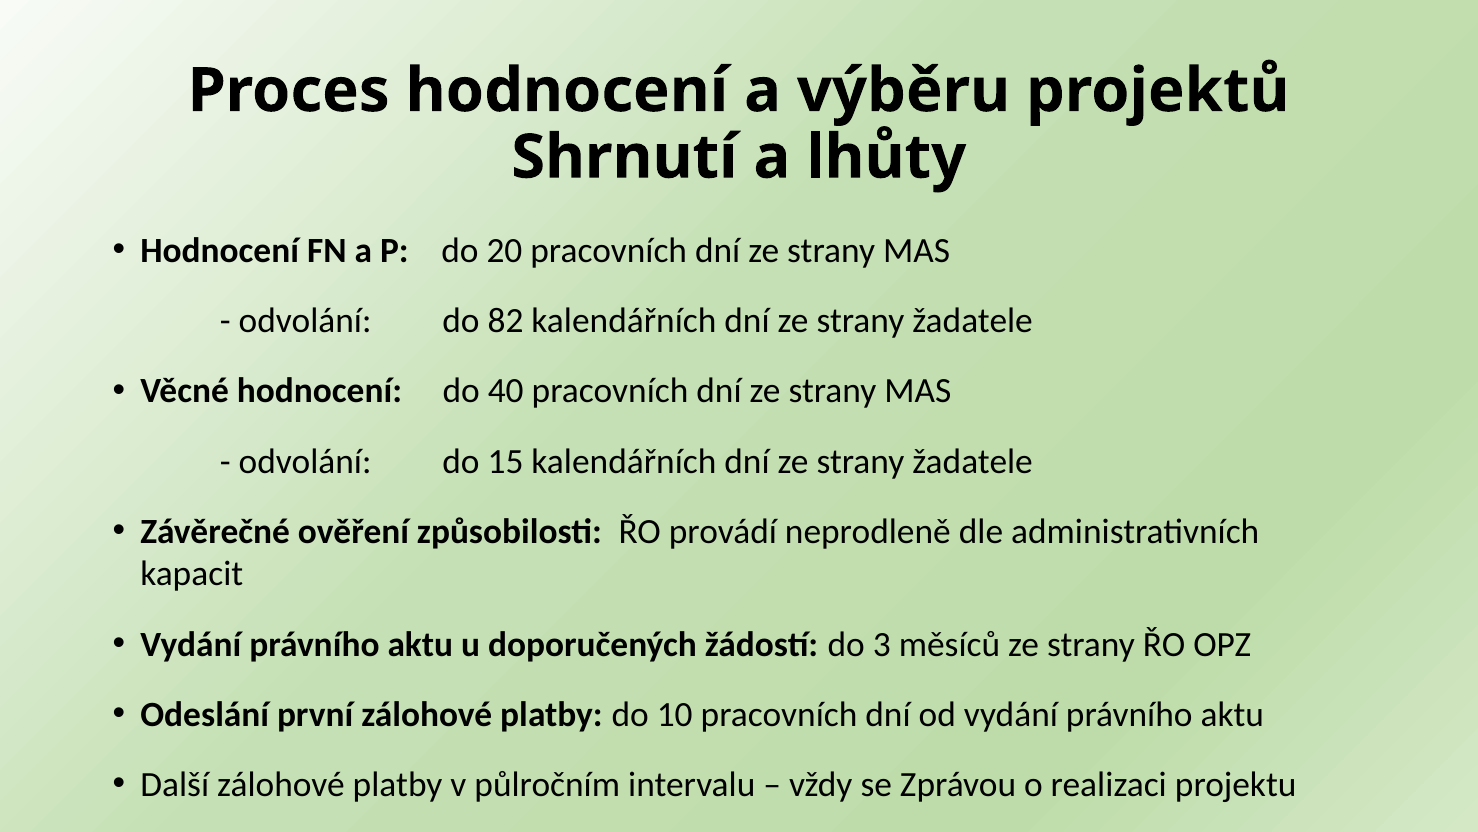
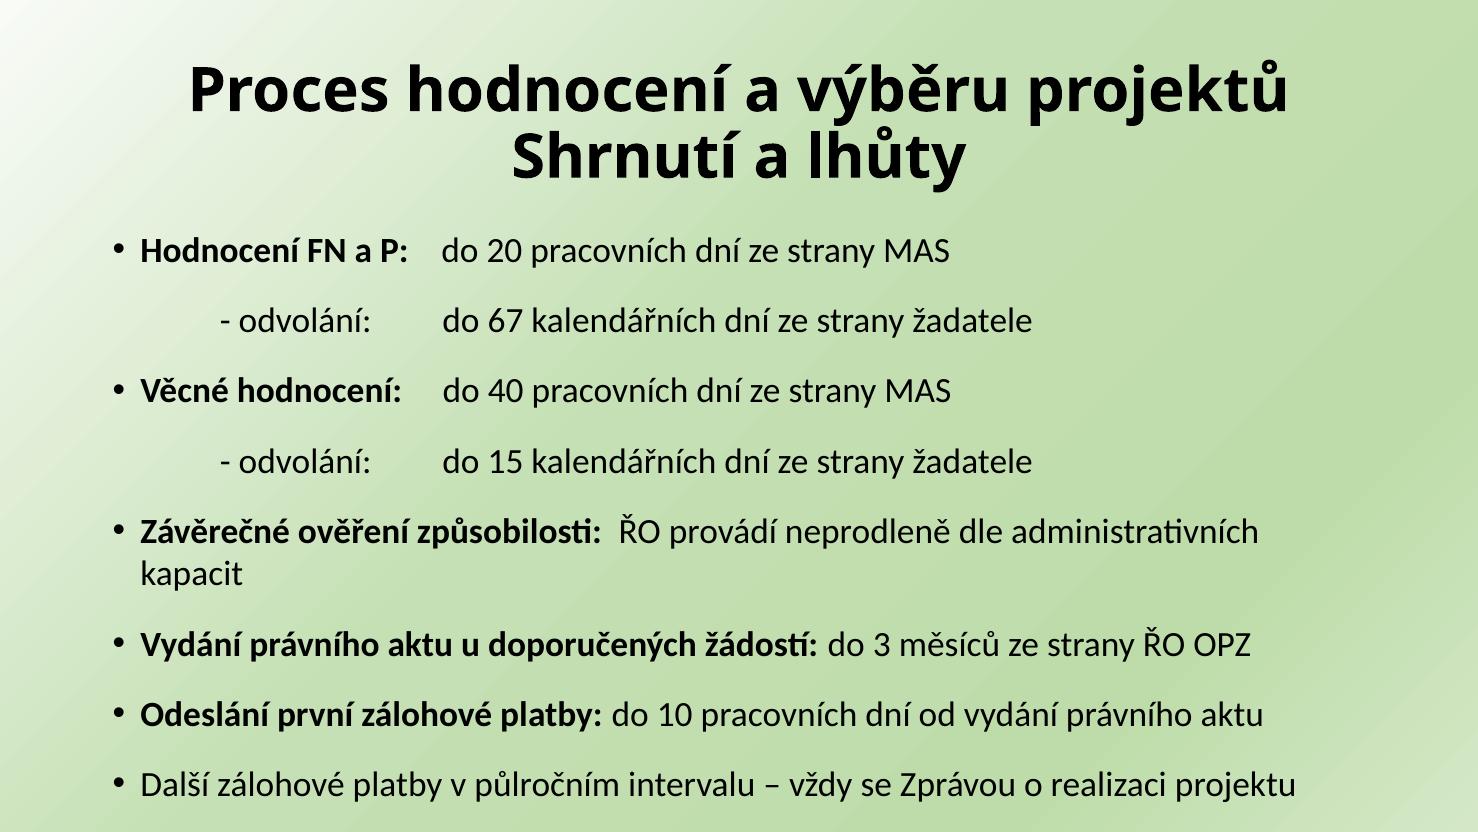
82: 82 -> 67 (505, 321)
